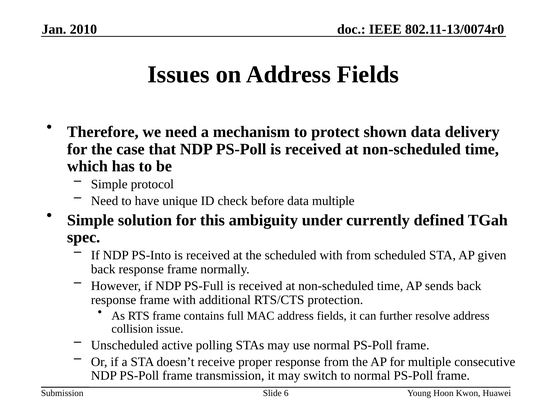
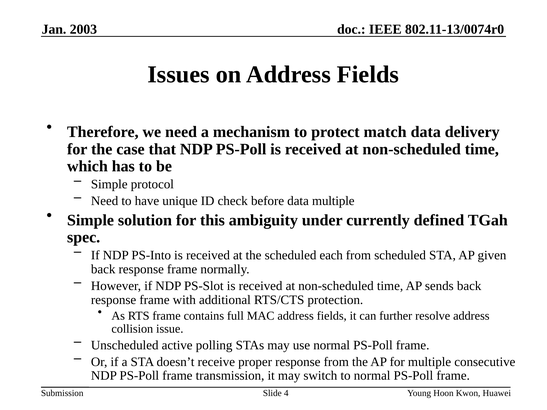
2010: 2010 -> 2003 (83, 29)
shown: shown -> match (385, 132)
scheduled with: with -> each (331, 255)
PS-Full: PS-Full -> PS-Slot (204, 286)
6: 6 -> 4 (286, 393)
